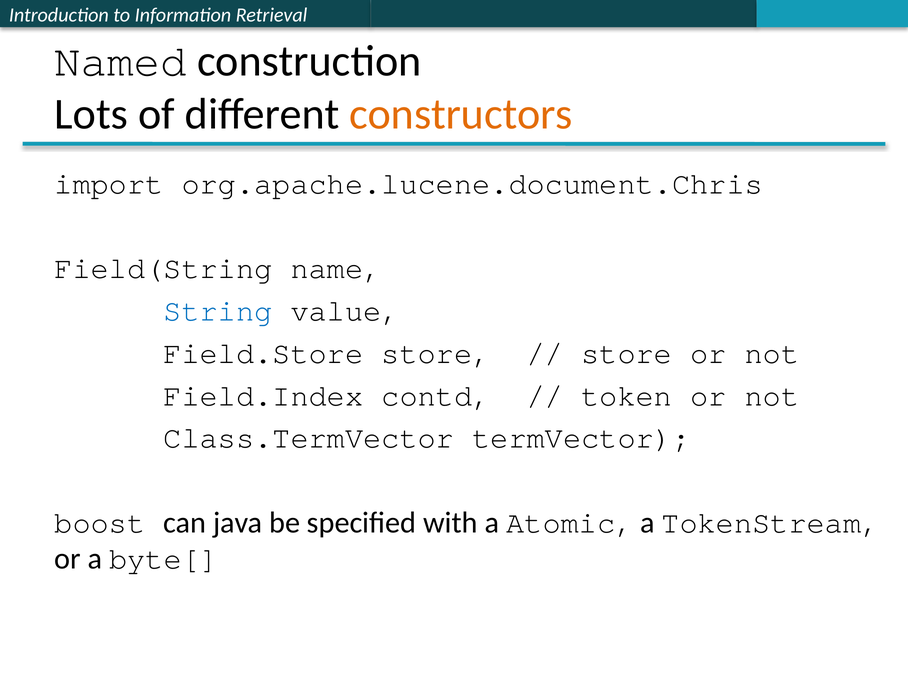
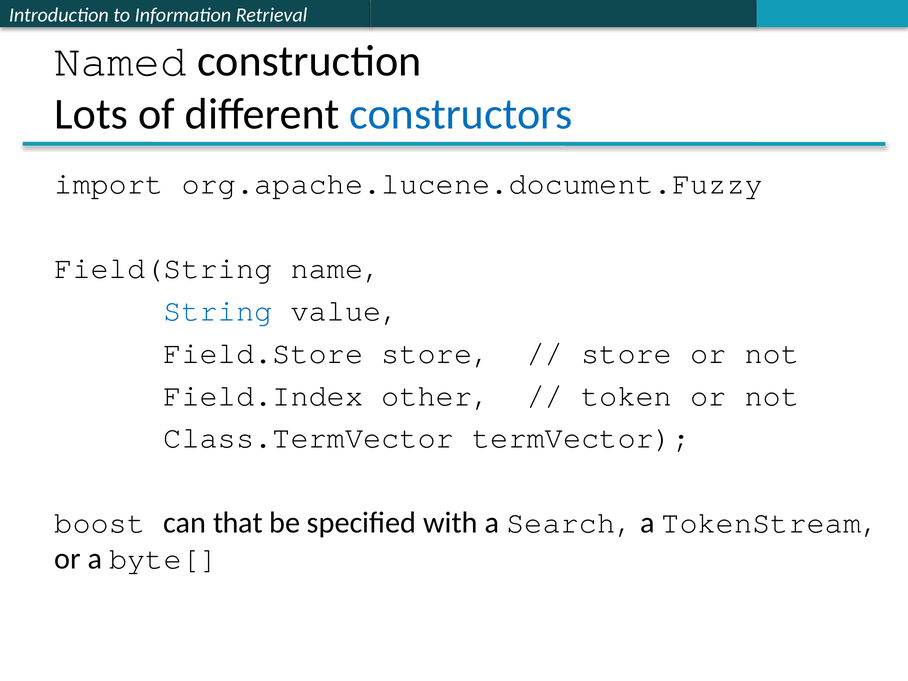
constructors colour: orange -> blue (461, 114)
org.apache.lucene.document.Chris: org.apache.lucene.document.Chris -> org.apache.lucene.document.Fuzzy (472, 184)
contd: contd -> other (436, 396)
java: java -> that (238, 523)
Atomic: Atomic -> Search (570, 523)
